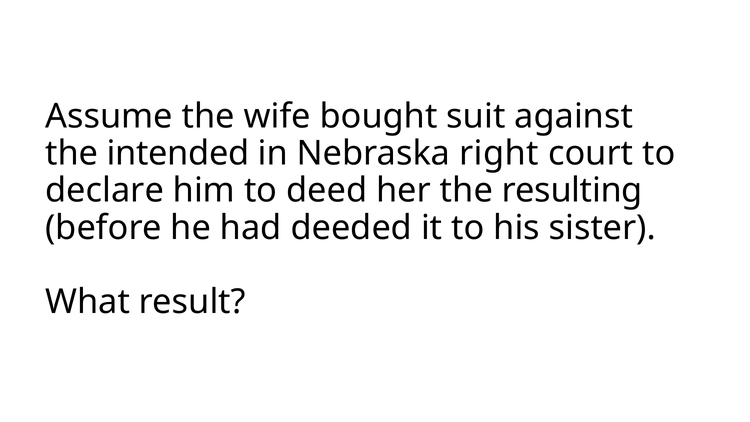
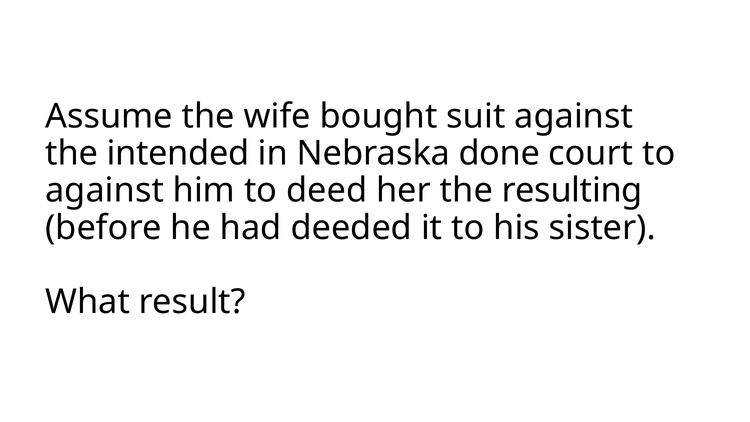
right: right -> done (499, 153)
declare: declare -> against (105, 190)
